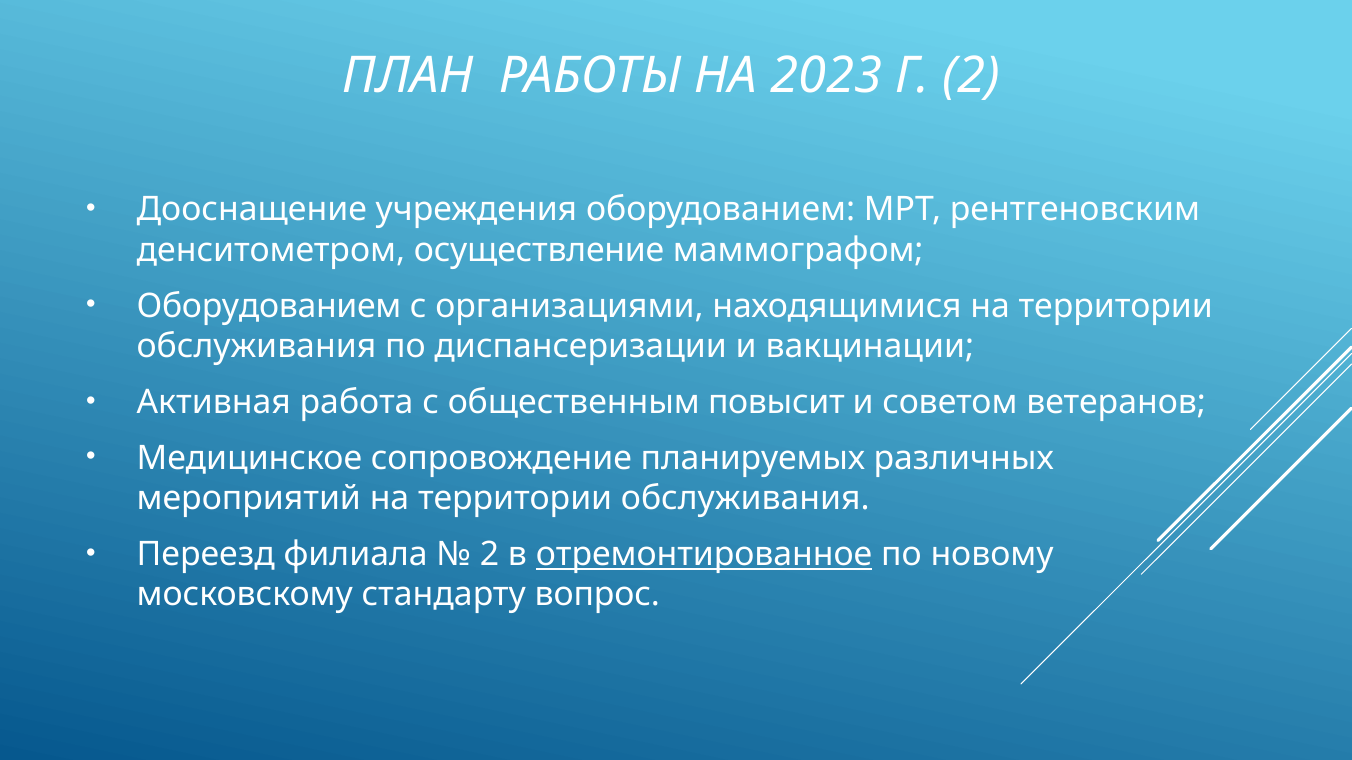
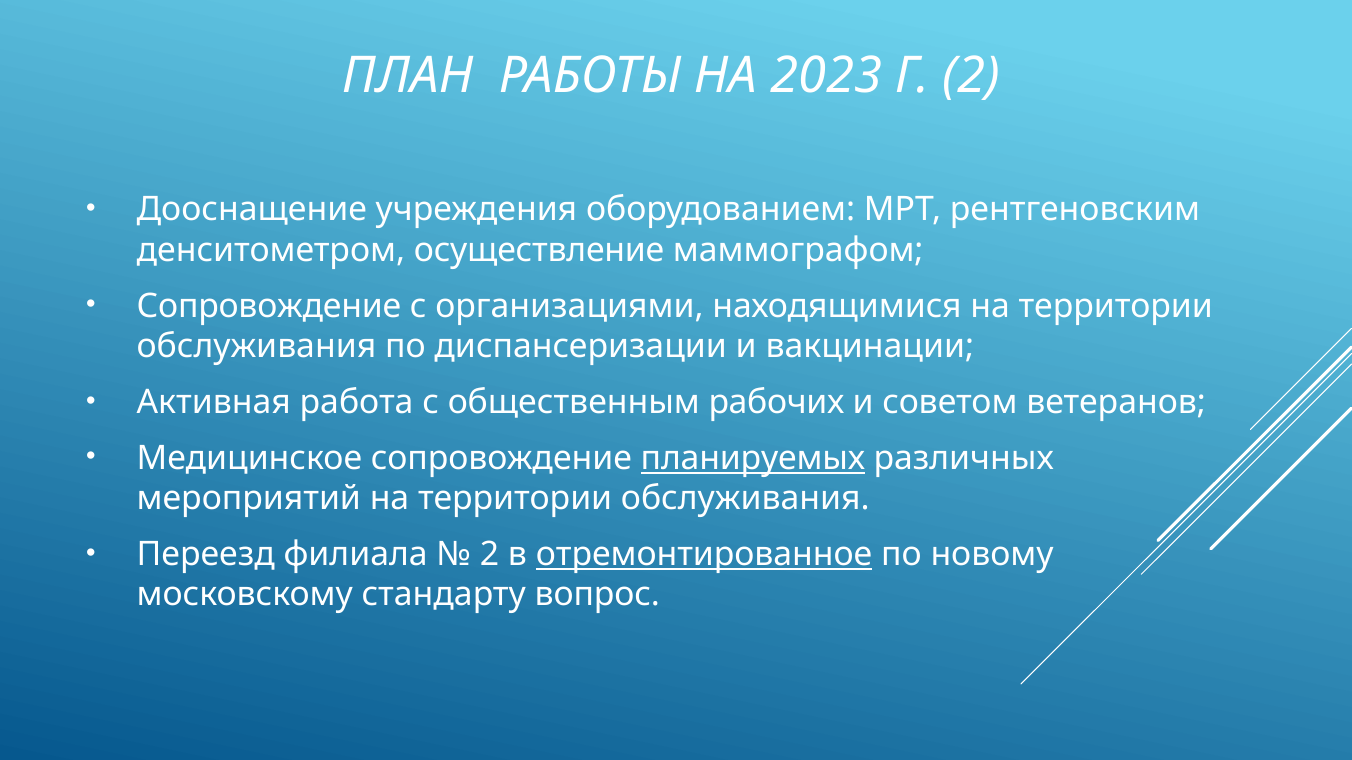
Оборудованием: Оборудованием -> Сопровождение (269, 306)
повысит: повысит -> рабочих (776, 403)
планируемых underline: none -> present (753, 458)
